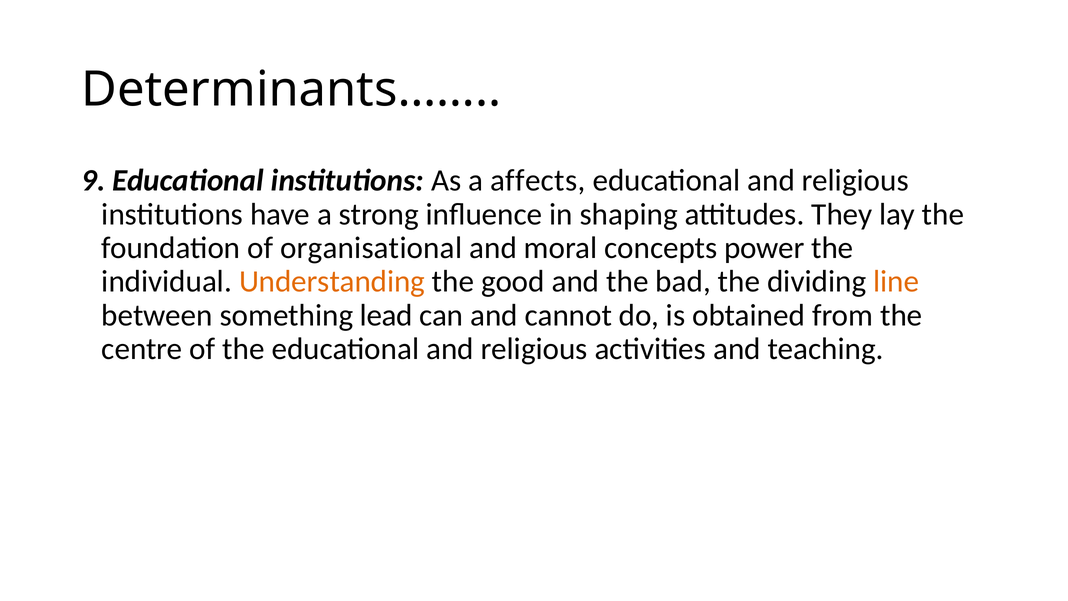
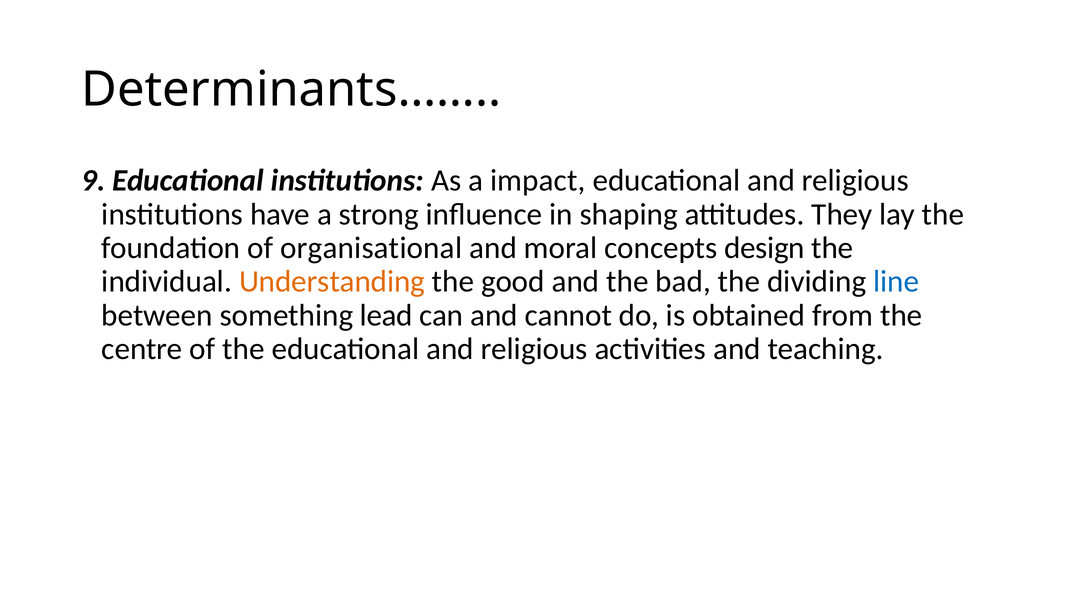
affects: affects -> impact (538, 181)
power: power -> design (764, 248)
line colour: orange -> blue (896, 282)
